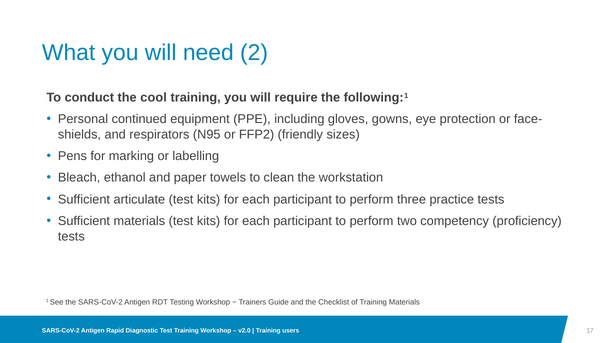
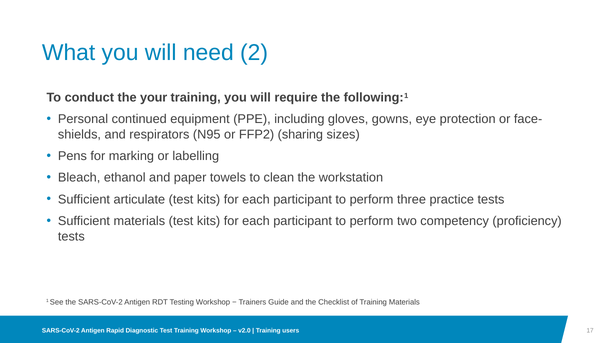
cool: cool -> your (154, 98)
friendly: friendly -> sharing (300, 135)
